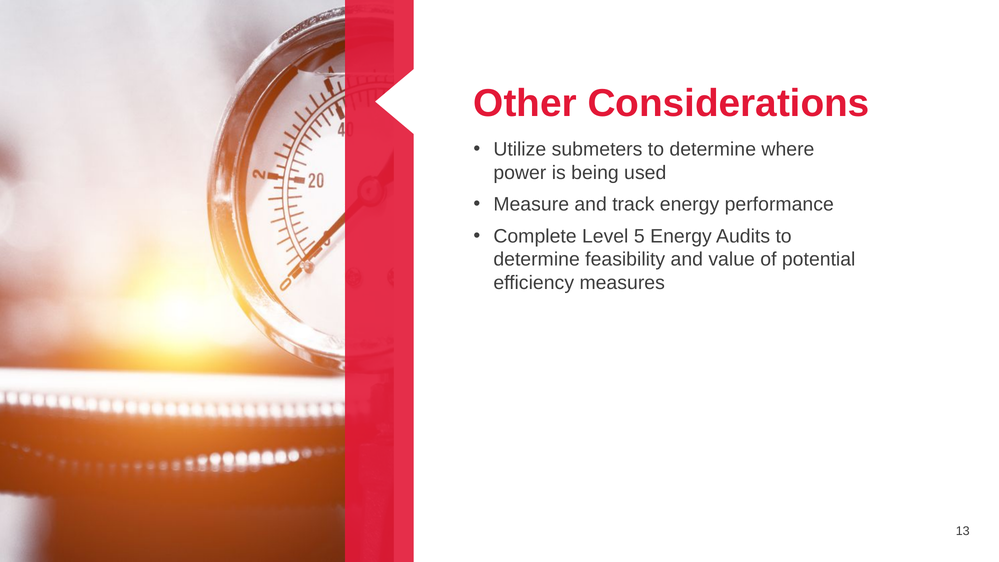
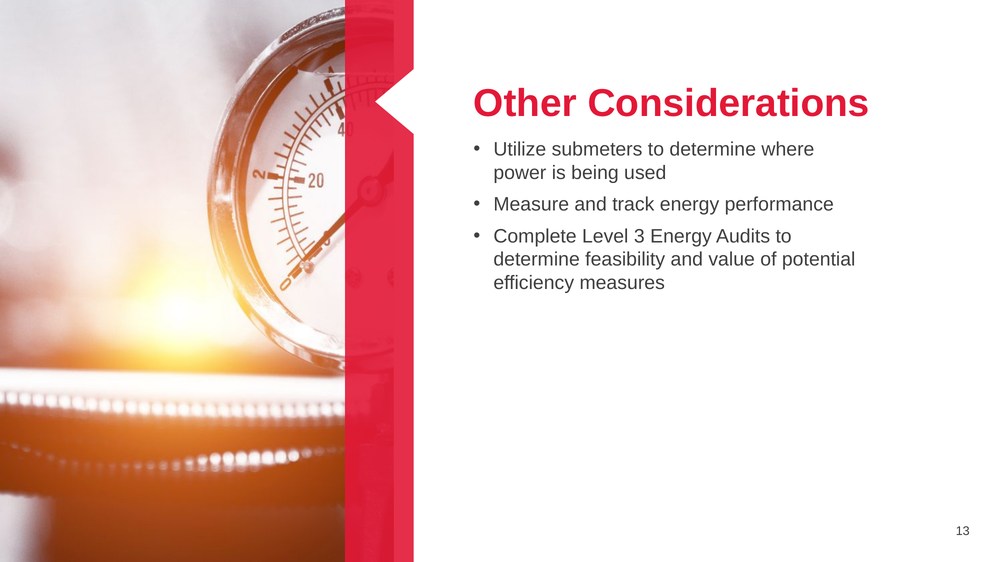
5: 5 -> 3 (639, 236)
